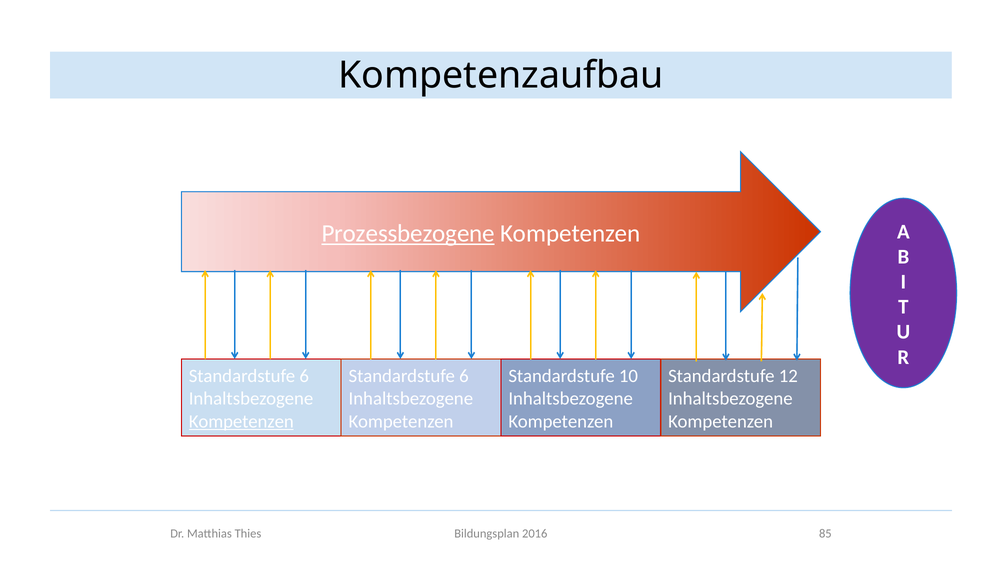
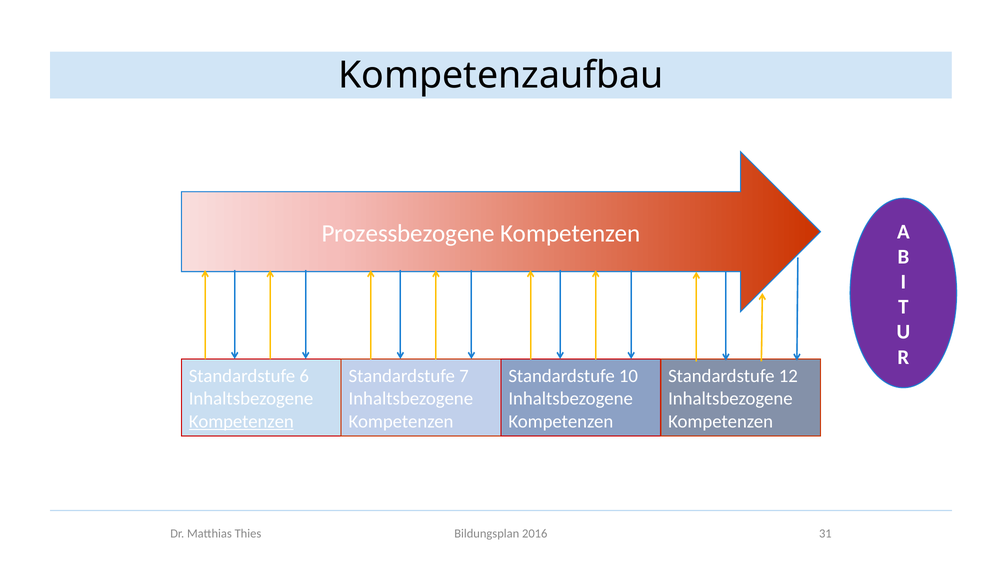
Prozessbezogene underline: present -> none (408, 233)
6: 6 -> 7 (464, 376)
85: 85 -> 31 (825, 533)
